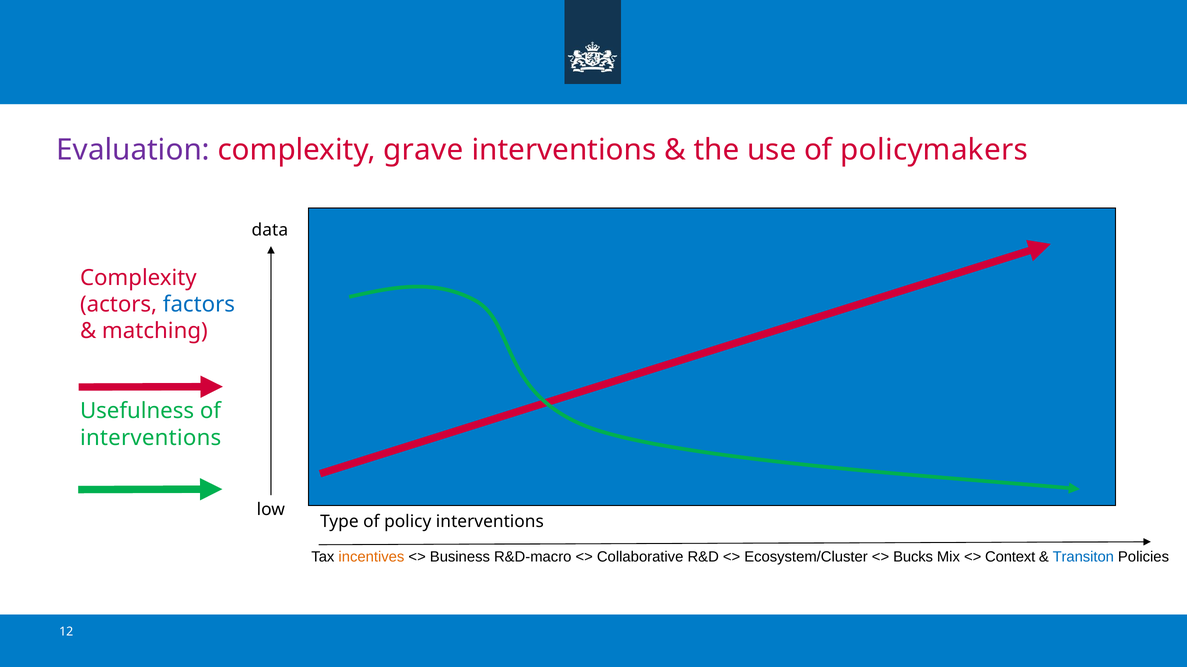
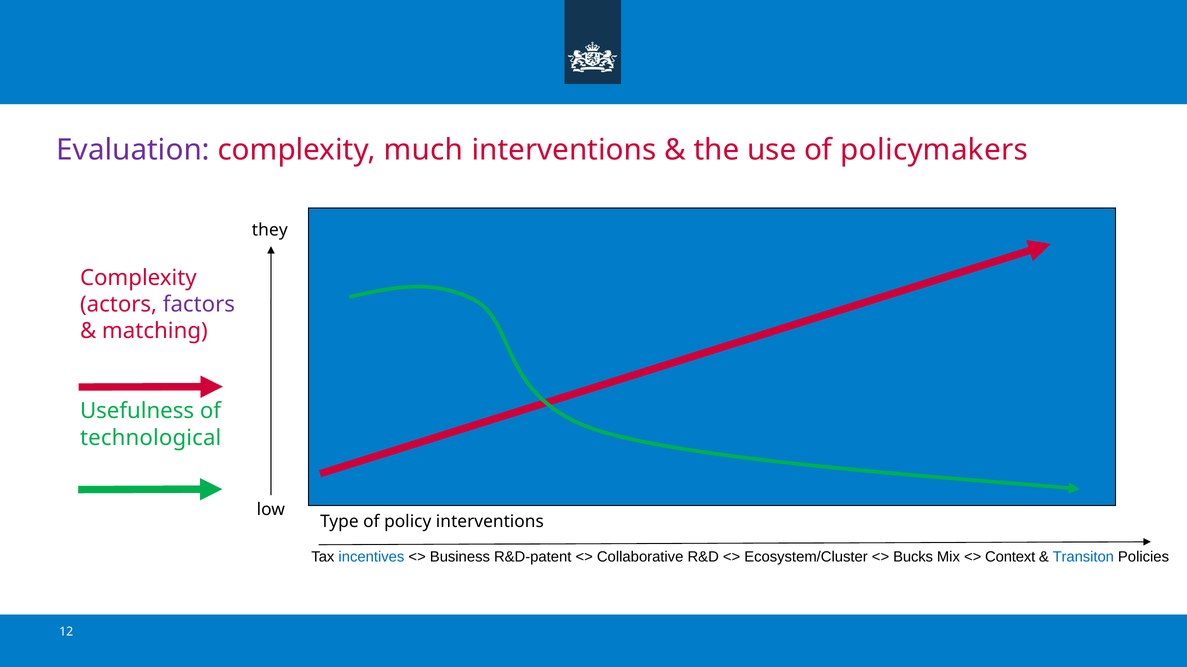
grave: grave -> much (423, 150)
data: data -> they (270, 230)
factors colour: blue -> purple (199, 305)
interventions: interventions -> technological (151, 438)
incentives colour: orange -> blue (371, 557)
R&D-macro: R&D-macro -> R&D-patent (533, 557)
